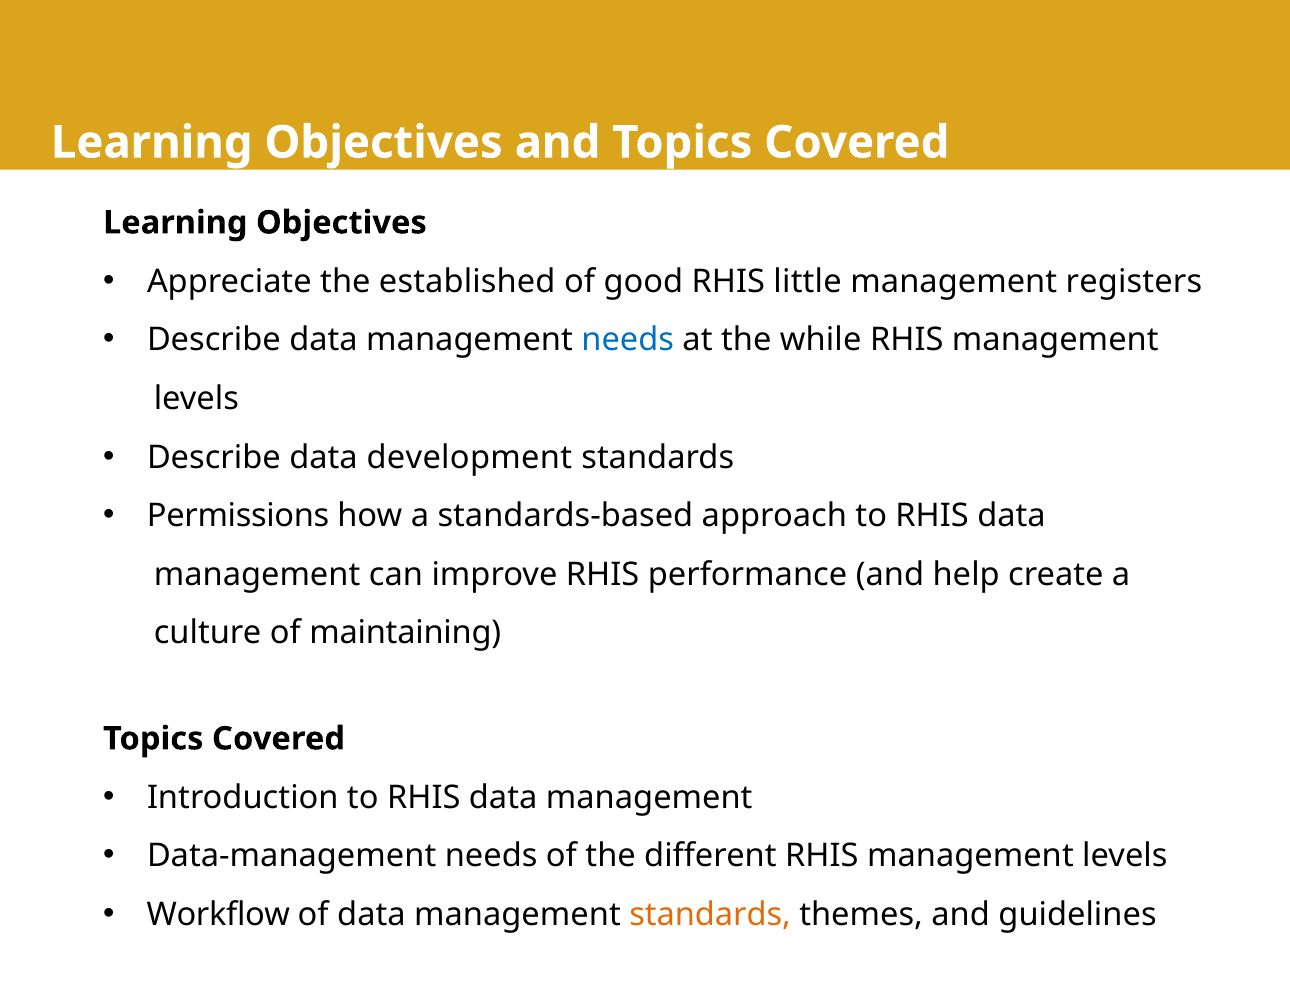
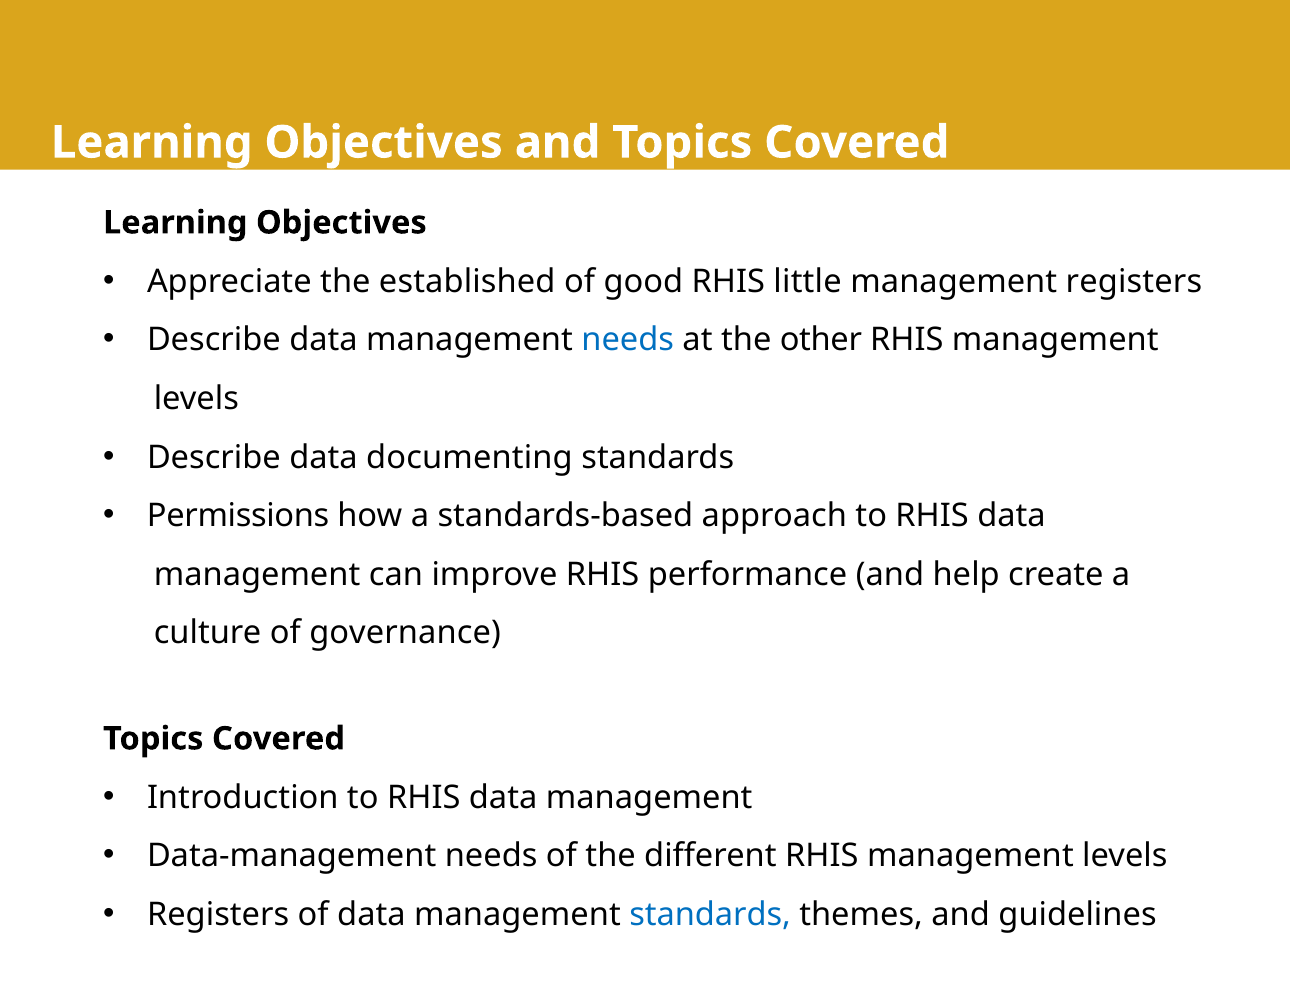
while: while -> other (821, 340)
development: development -> documenting (469, 458)
maintaining: maintaining -> governance (405, 634)
Workflow: Workflow -> Registers (218, 915)
standards colour: orange -> blue (710, 915)
